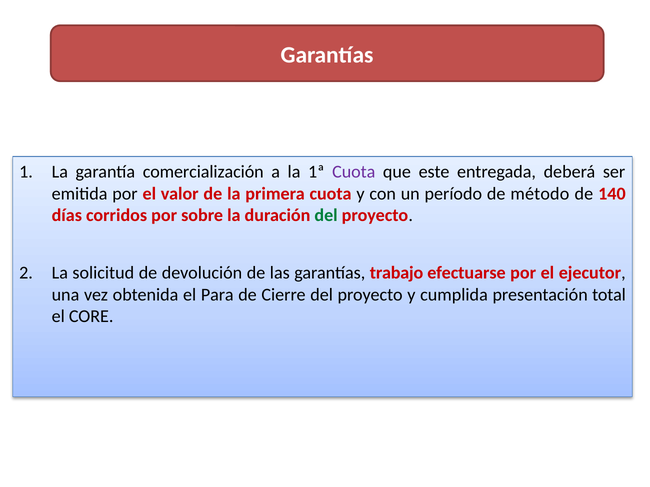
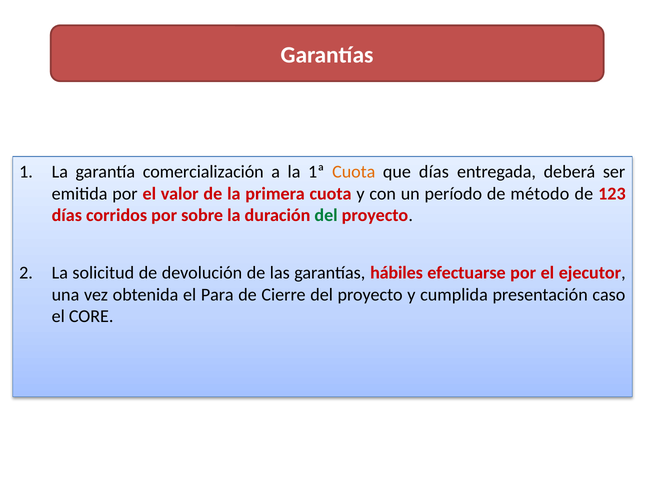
Cuota colour: purple -> orange (354, 172)
que este: este -> días (434, 172)
140: 140 -> 123 (612, 194)
trabajo: trabajo -> hábiles (396, 273)
total: total -> caso (609, 295)
